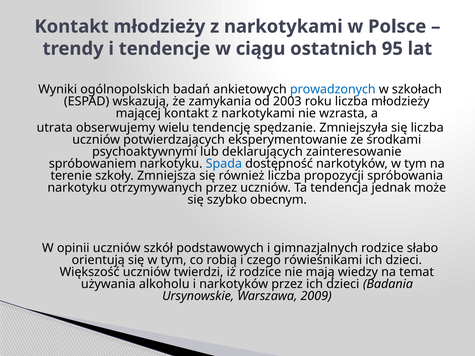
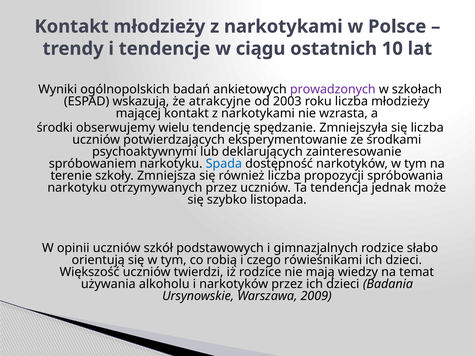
95: 95 -> 10 (392, 49)
prowadzonych colour: blue -> purple (333, 90)
zamykania: zamykania -> atrakcyjne (220, 102)
utrata: utrata -> środki (55, 128)
obecnym: obecnym -> listopada (278, 200)
